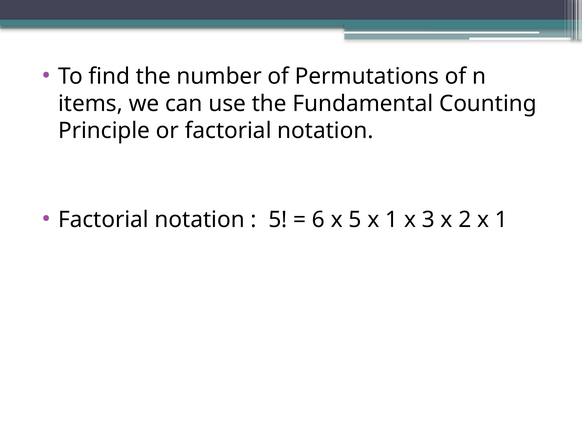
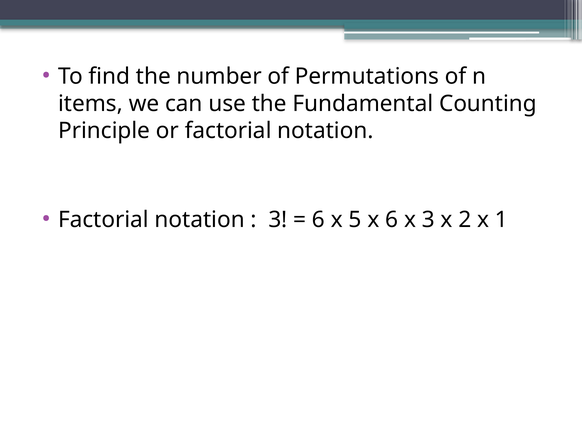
5: 5 -> 3 (278, 219)
5 x 1: 1 -> 6 (392, 219)
